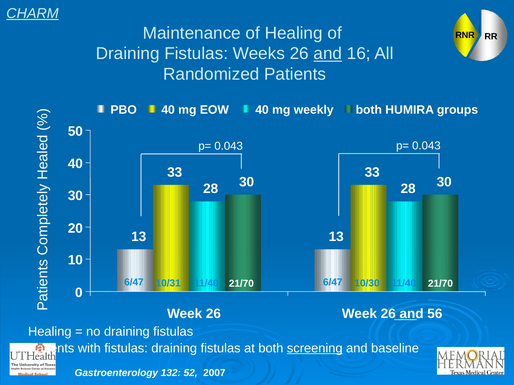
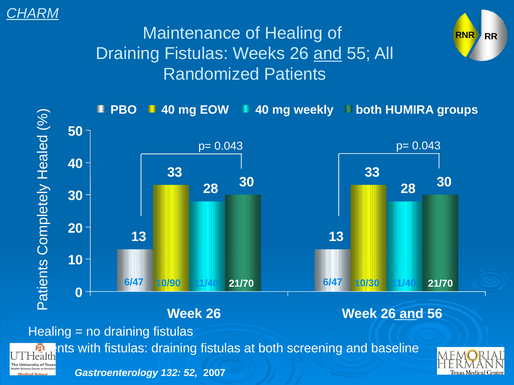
16: 16 -> 55 (359, 54)
10/31: 10/31 -> 10/90 (168, 284)
screening underline: present -> none (315, 349)
